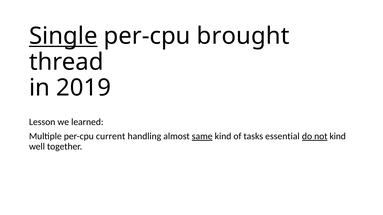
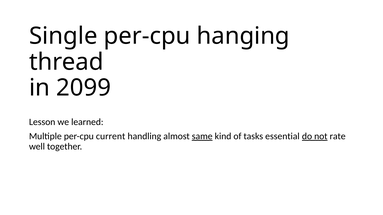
Single underline: present -> none (63, 36)
brought: brought -> hanging (243, 36)
2019: 2019 -> 2099 (84, 88)
not kind: kind -> rate (338, 137)
